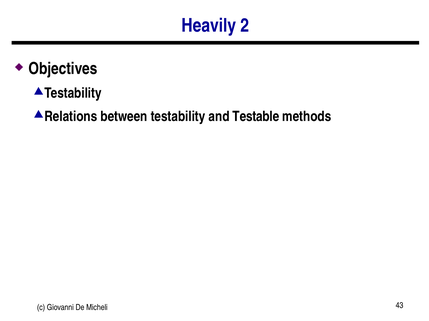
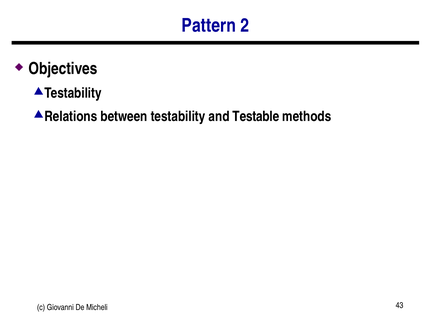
Heavily: Heavily -> Pattern (209, 25)
